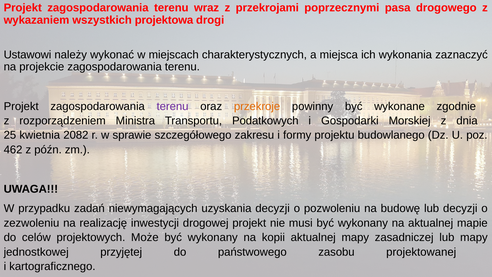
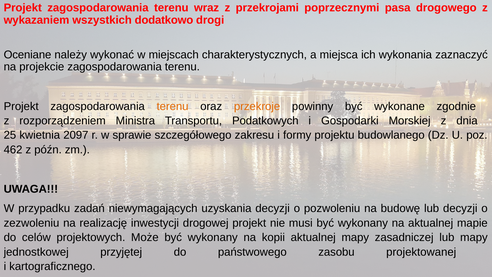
projektowa: projektowa -> dodatkowo (164, 20)
Ustawowi: Ustawowi -> Oceniane (27, 55)
terenu colour: purple -> orange (173, 106)
2082: 2082 -> 2097 (76, 135)
